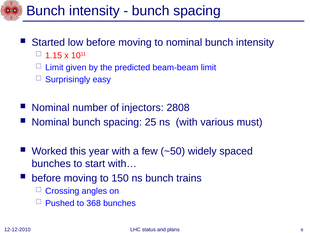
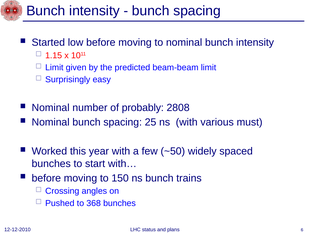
injectors: injectors -> probably (143, 107)
